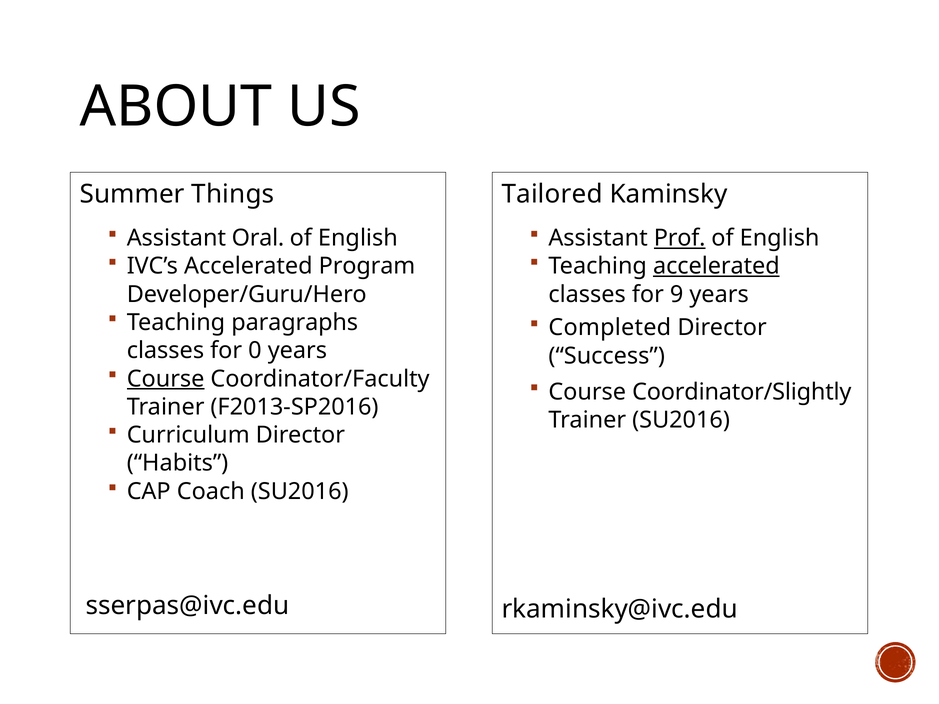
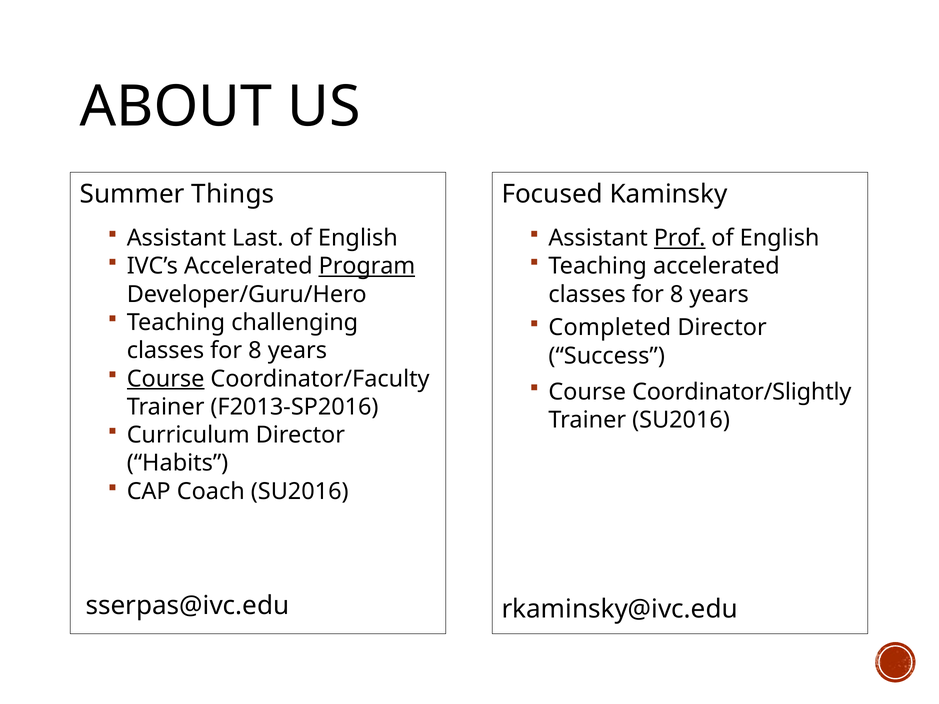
Tailored: Tailored -> Focused (552, 194)
Oral: Oral -> Last (258, 238)
Program underline: none -> present (367, 266)
accelerated underline: present -> none (716, 266)
9: 9 -> 8 (677, 294)
paragraphs: paragraphs -> challenging (295, 323)
0: 0 -> 8 (255, 351)
